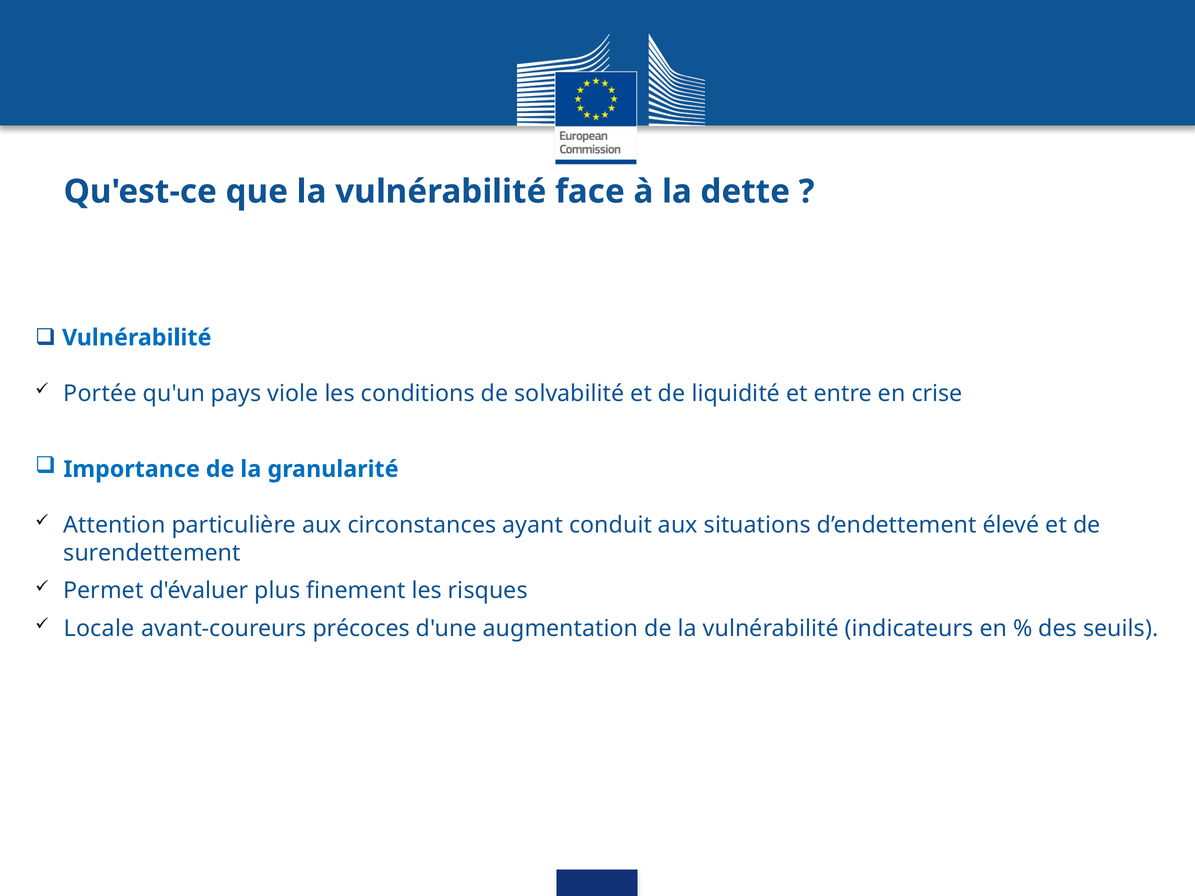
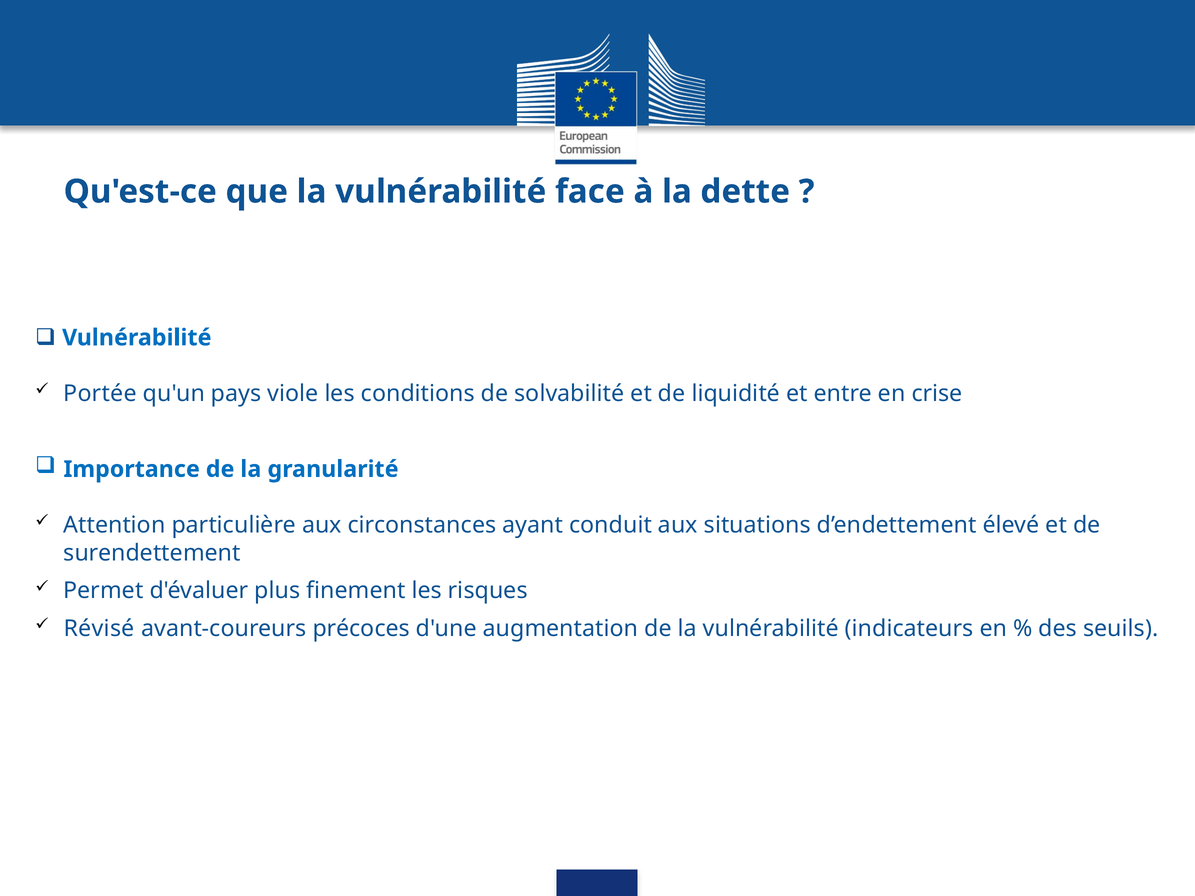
Locale: Locale -> Révisé (99, 629)
